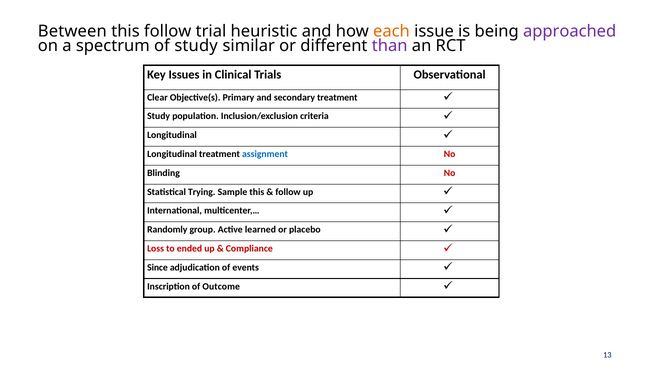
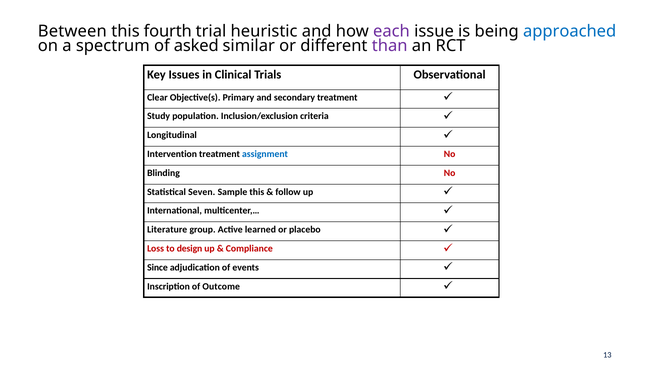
this follow: follow -> fourth (168, 32)
each colour: orange -> purple (391, 32)
approached colour: purple -> blue (570, 32)
of study: study -> asked (196, 46)
Longitudinal: Longitudinal -> Intervention (172, 154)
Trying: Trying -> Seven (202, 192)
Randomly: Randomly -> Literature (167, 230)
ended: ended -> design (190, 249)
